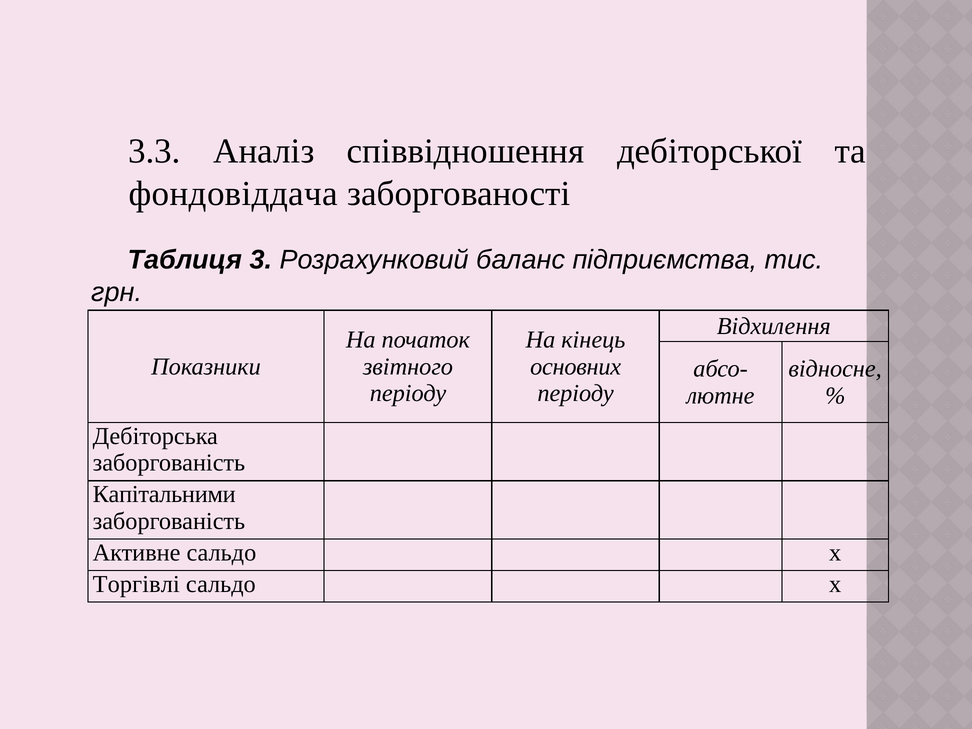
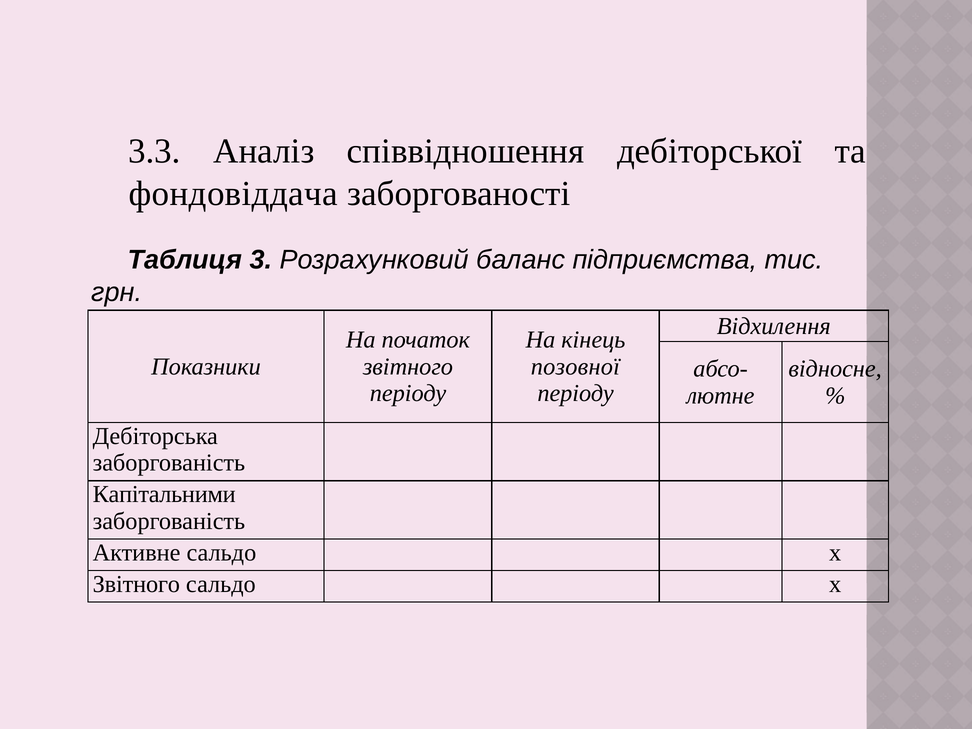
основних: основних -> позовної (575, 367)
Торгівлі: Торгівлі -> Звітного (136, 584)
